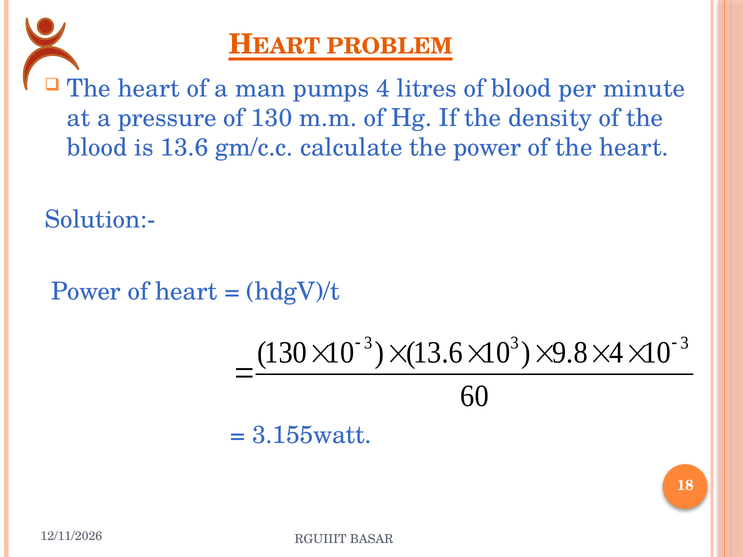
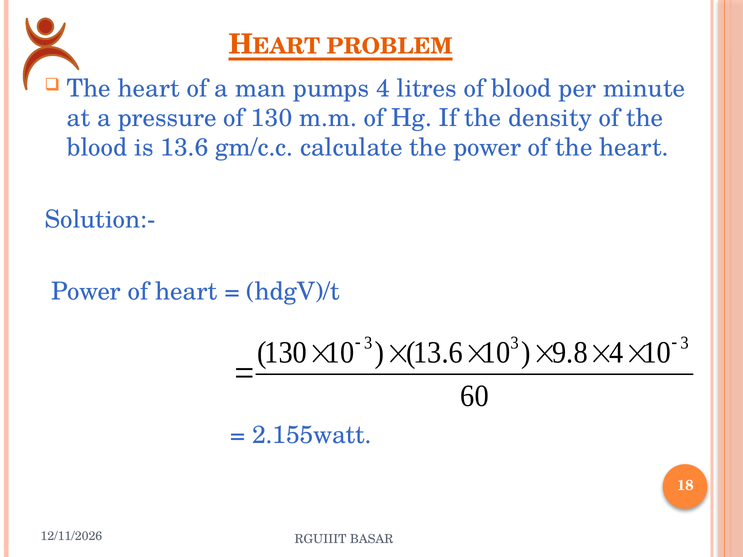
3.155watt: 3.155watt -> 2.155watt (312, 435)
